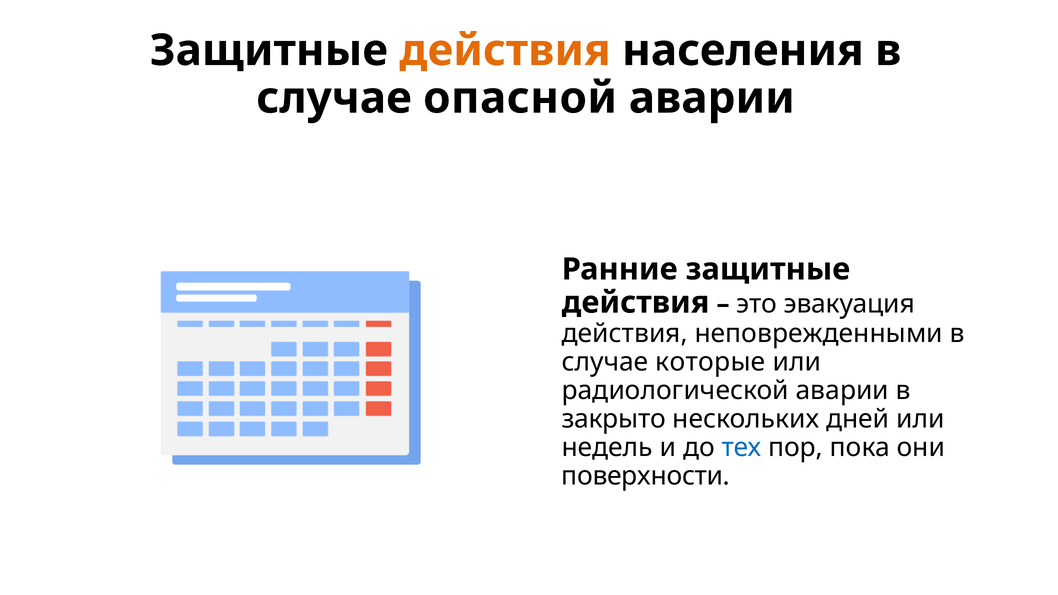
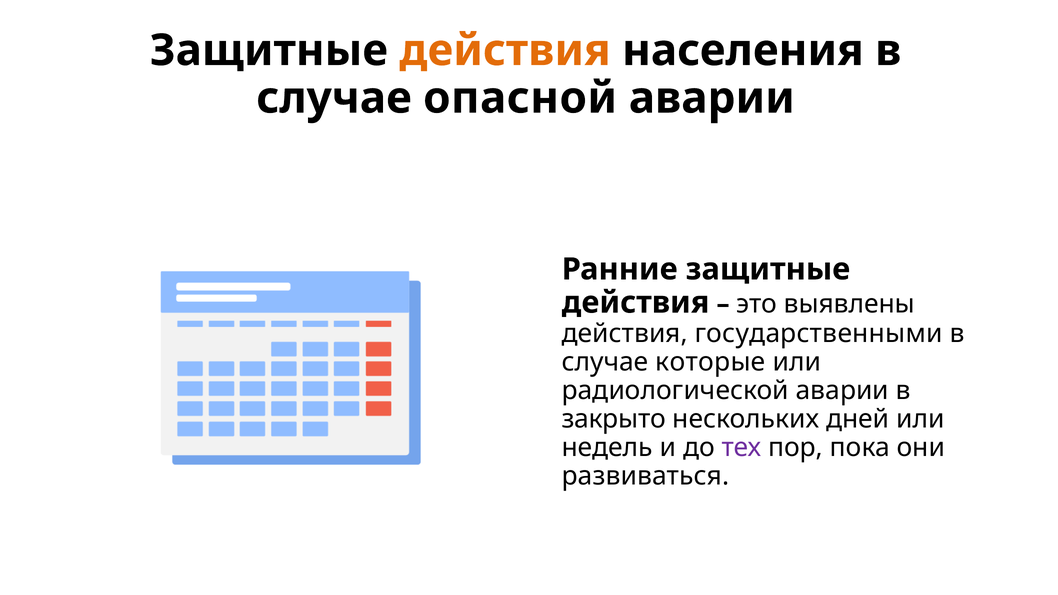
эвакуация: эвакуация -> выявлены (849, 304)
неповрежденными: неповрежденными -> государственными (819, 334)
тех colour: blue -> purple (742, 448)
поверхности: поверхности -> развиваться (646, 476)
